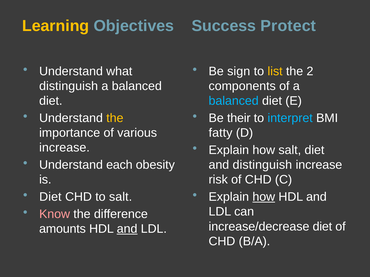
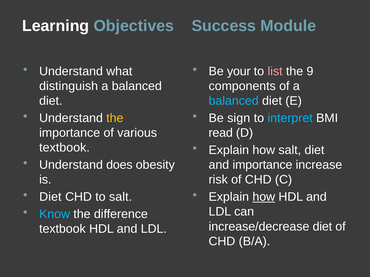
Learning colour: yellow -> white (56, 26)
Protect: Protect -> Module (288, 26)
sign: sign -> your (239, 71)
list colour: yellow -> pink (275, 71)
2: 2 -> 9 (310, 71)
their: their -> sign (239, 118)
fatty: fatty -> read (221, 133)
increase: increase -> textbook (64, 148)
and distinguish: distinguish -> importance (262, 165)
each: each -> does (119, 165)
Know colour: pink -> light blue (55, 215)
amounts: amounts -> textbook (62, 229)
and underline: present -> none (127, 229)
